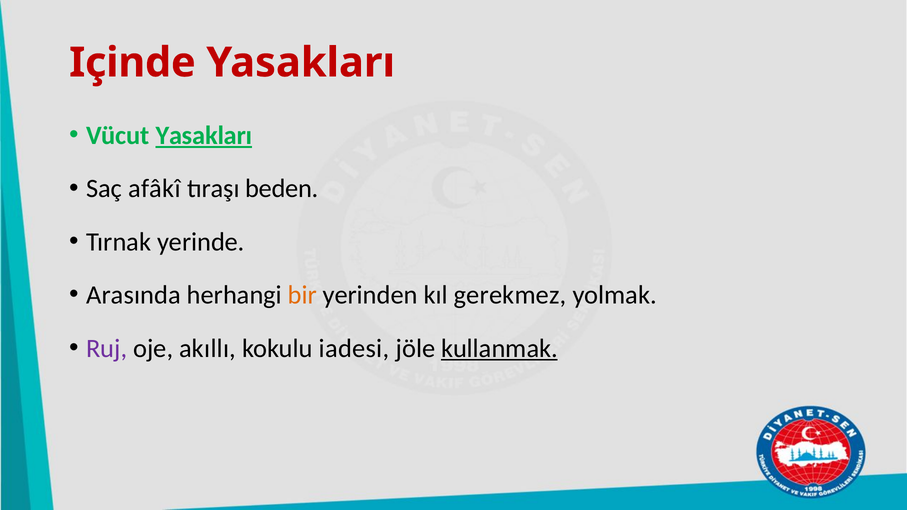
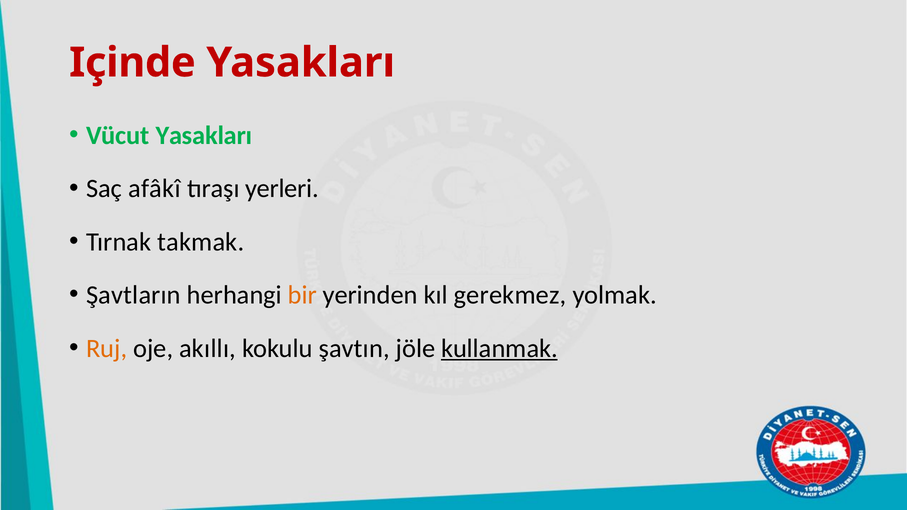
Yasakları underline: present -> none (204, 136)
beden: beden -> yerleri (282, 189)
yerinde: yerinde -> takmak (201, 242)
Arasında: Arasında -> Şavtların (133, 295)
Ruj colour: purple -> orange (107, 348)
iadesi: iadesi -> şavtın (354, 348)
